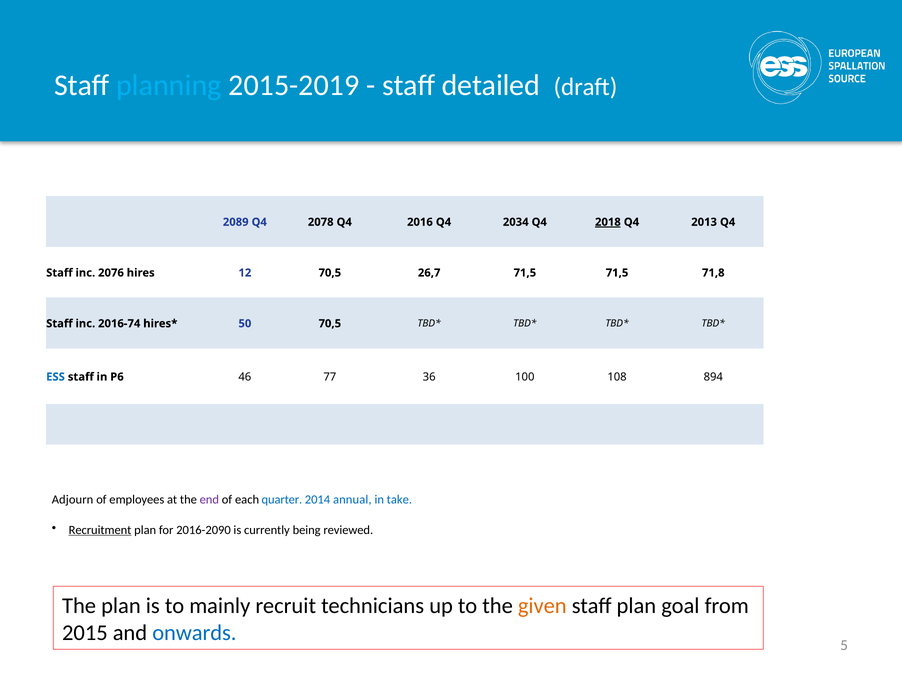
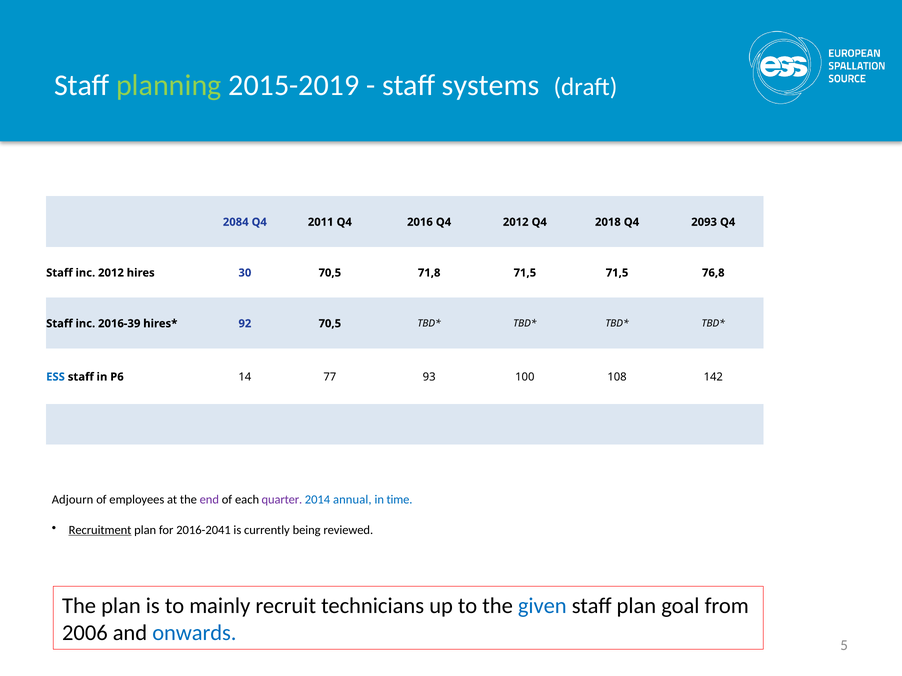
planning colour: light blue -> light green (169, 86)
detailed: detailed -> systems (491, 86)
2089: 2089 -> 2084 (236, 222)
2078: 2078 -> 2011 (321, 222)
Q4 2034: 2034 -> 2012 (516, 222)
2018 underline: present -> none (608, 222)
2013: 2013 -> 2093 (704, 222)
inc 2076: 2076 -> 2012 (111, 273)
12: 12 -> 30 (245, 273)
26,7: 26,7 -> 71,8 (429, 273)
71,8: 71,8 -> 76,8 (713, 273)
2016-74: 2016-74 -> 2016-39 (119, 324)
50: 50 -> 92 (245, 324)
46: 46 -> 14 (245, 377)
36: 36 -> 93 (429, 377)
894: 894 -> 142 (713, 377)
quarter colour: blue -> purple (282, 500)
take: take -> time (400, 500)
2016-2090: 2016-2090 -> 2016-2041 (204, 530)
given colour: orange -> blue (542, 606)
2015: 2015 -> 2006 (85, 633)
